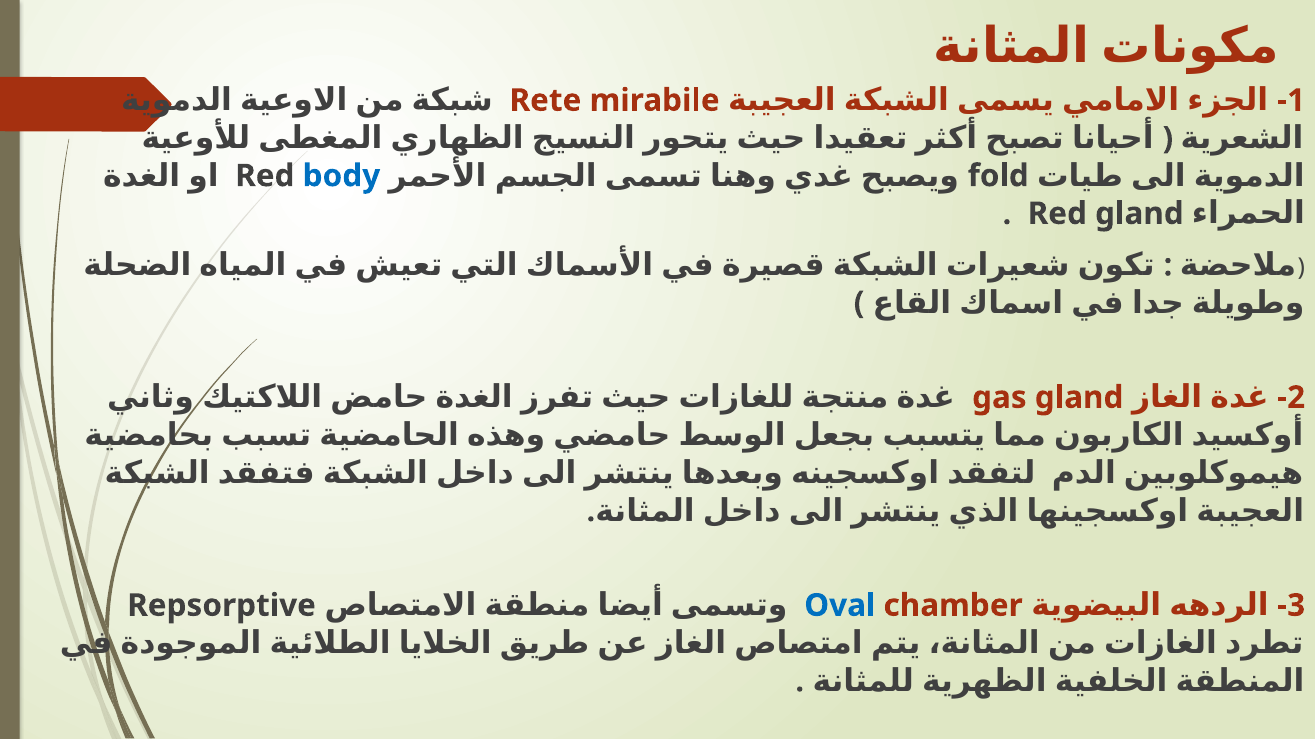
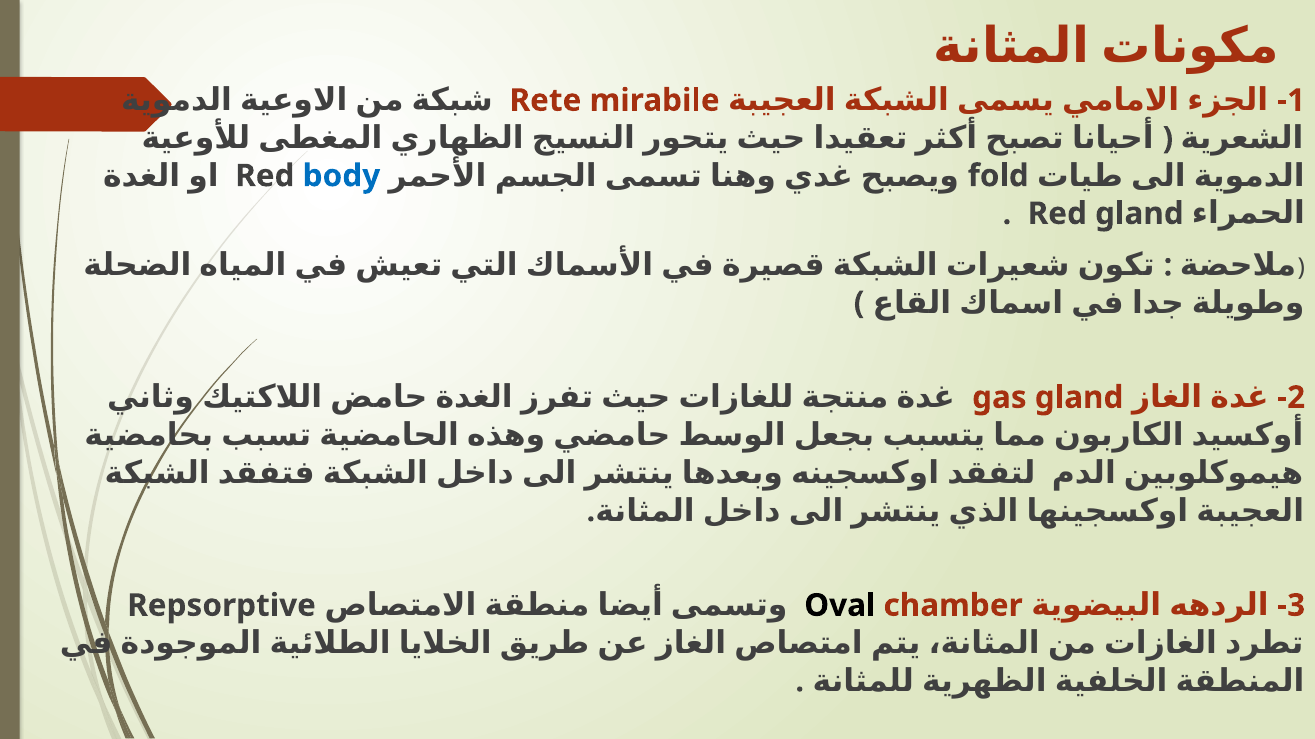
Oval colour: blue -> black (840, 606)
